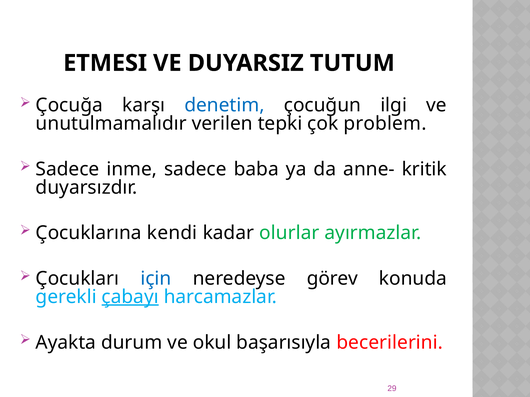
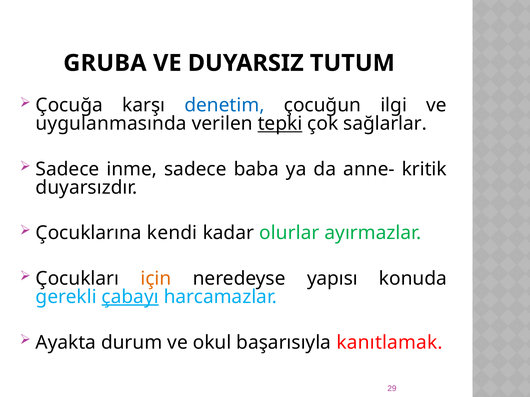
ETMESI: ETMESI -> GRUBA (105, 63)
unutulmamalıdır: unutulmamalıdır -> uygulanmasında (111, 124)
tepki underline: none -> present (280, 124)
problem: problem -> sağlarlar (385, 124)
için colour: blue -> orange (156, 279)
görev: görev -> yapısı (332, 279)
becerilerini: becerilerini -> kanıtlamak (390, 343)
